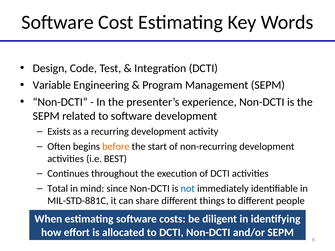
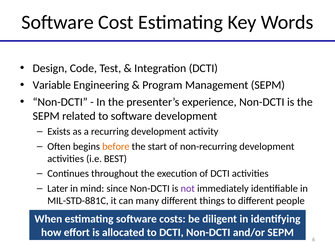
Total: Total -> Later (58, 189)
not colour: blue -> purple (188, 189)
share: share -> many (147, 201)
